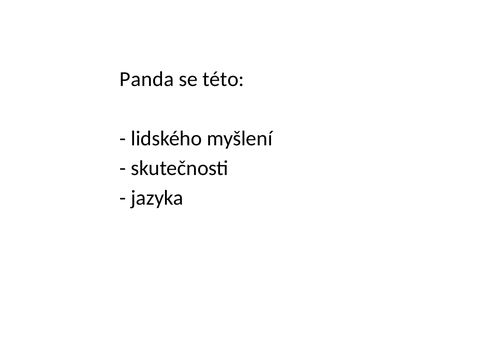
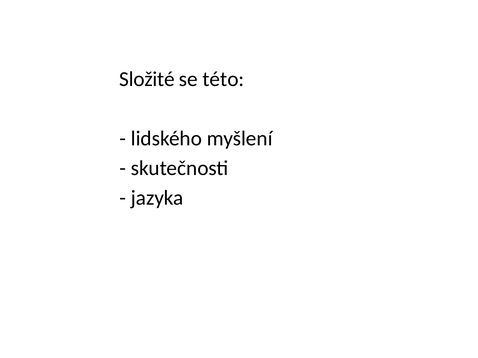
Panda: Panda -> Složité (147, 79)
